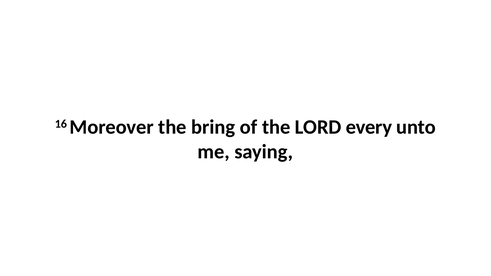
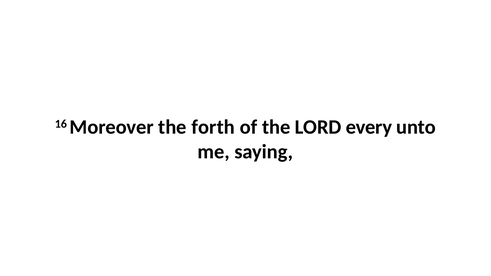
bring: bring -> forth (213, 127)
